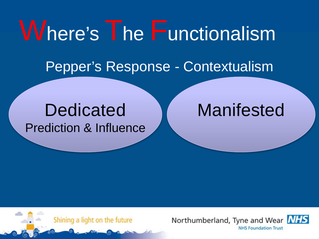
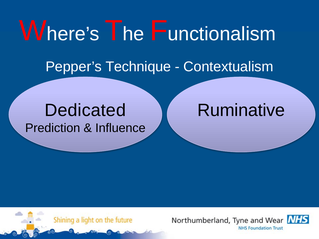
Response: Response -> Technique (138, 67)
Manifested: Manifested -> Ruminative (241, 110)
